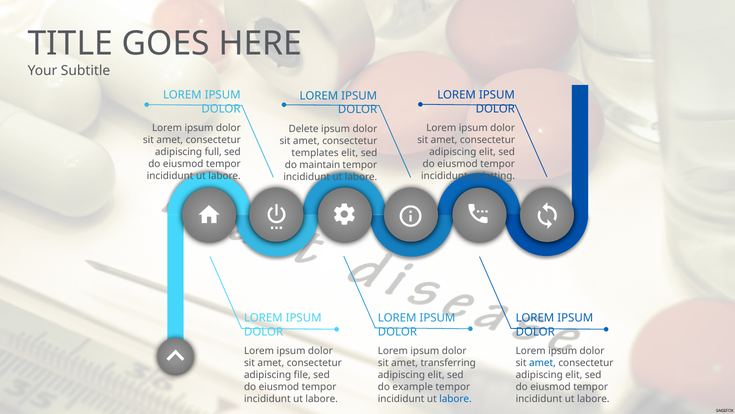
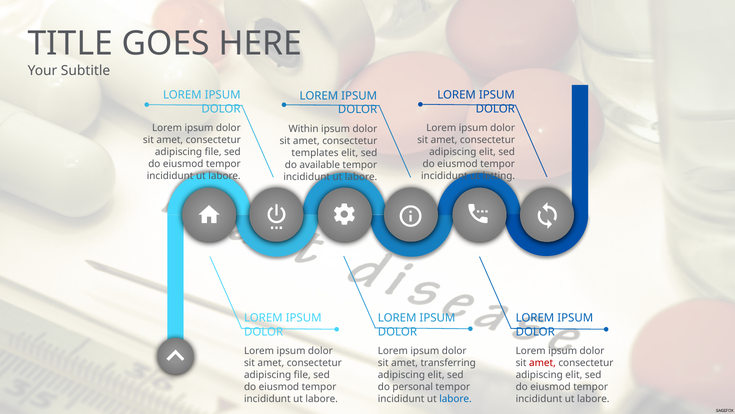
Delete: Delete -> Within (304, 129)
full: full -> file (213, 152)
maintain: maintain -> available (320, 165)
amet colour: blue -> red (542, 363)
example: example -> personal (413, 387)
